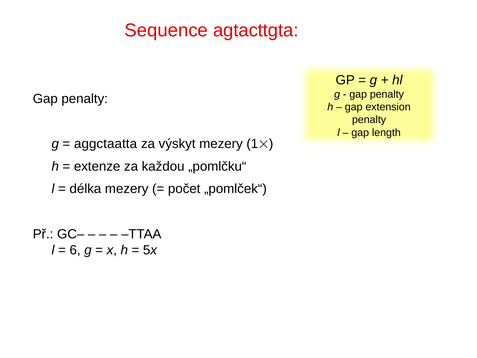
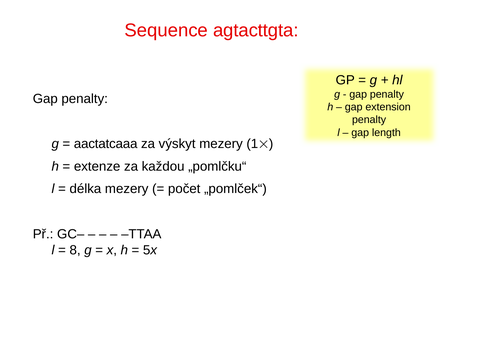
aggctaatta: aggctaatta -> aactatcaaa (106, 144)
6: 6 -> 8 (75, 250)
